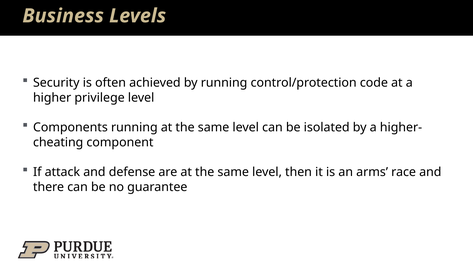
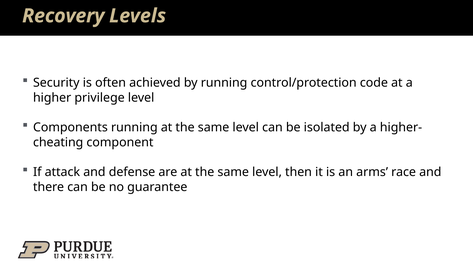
Business: Business -> Recovery (63, 16)
